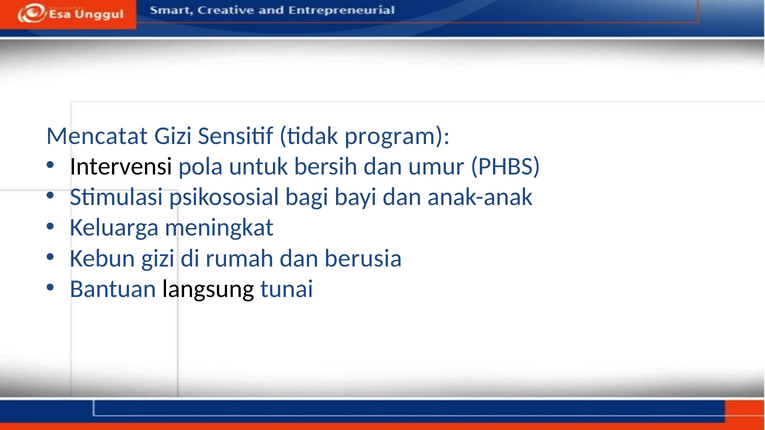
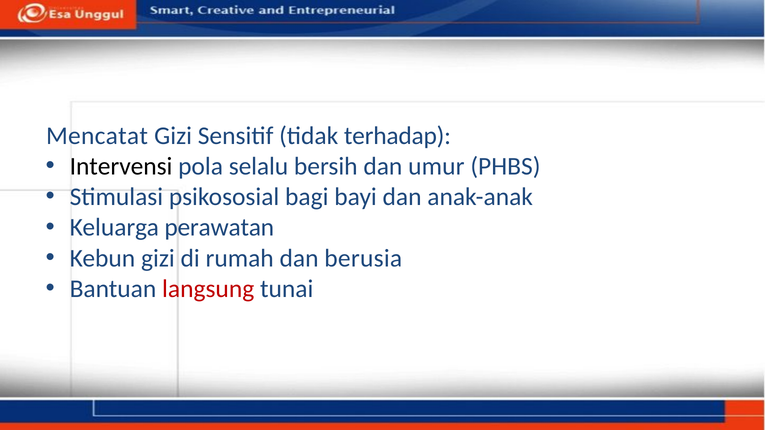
program: program -> terhadap (397, 136)
untuk: untuk -> selalu (259, 167)
meningkat: meningkat -> perawatan (219, 228)
langsung colour: black -> red (208, 289)
